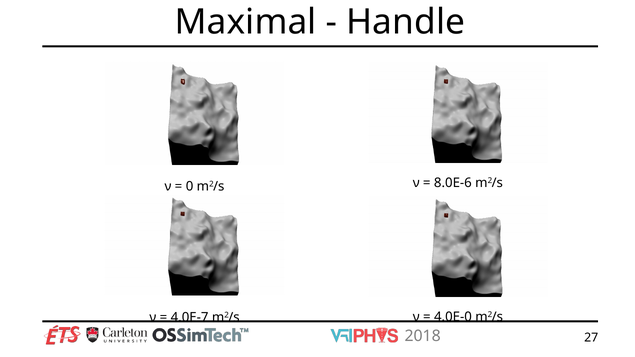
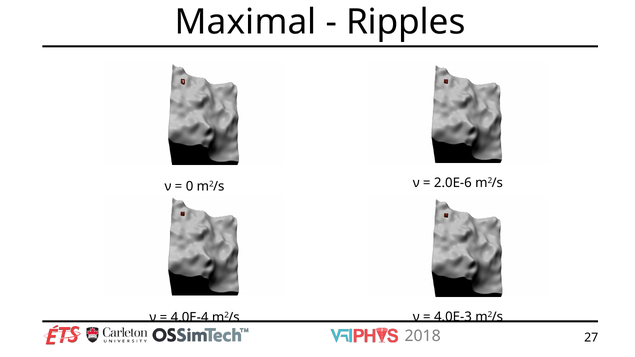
Handle: Handle -> Ripples (406, 22)
8.0E-6: 8.0E-6 -> 2.0E-6 (453, 183)
4.0E-7: 4.0E-7 -> 4.0E-4 (190, 318)
4.0E-0: 4.0E-0 -> 4.0E-3 (453, 317)
